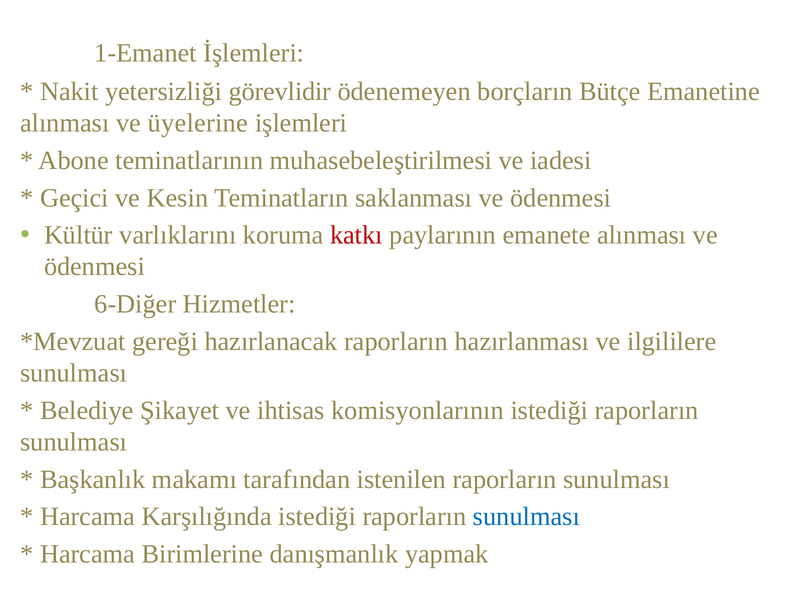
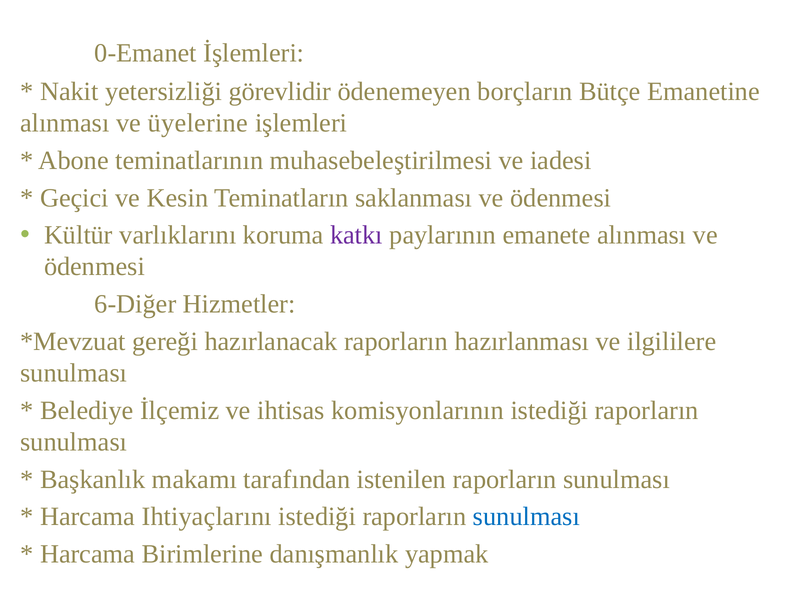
1-Emanet: 1-Emanet -> 0-Emanet (146, 53)
katkı colour: red -> purple (356, 235)
Şikayet: Şikayet -> İlçemiz (180, 411)
Karşılığında: Karşılığında -> Ihtiyaçlarını (207, 517)
